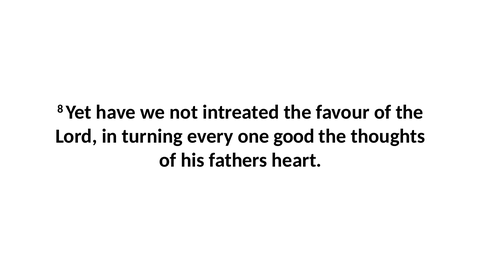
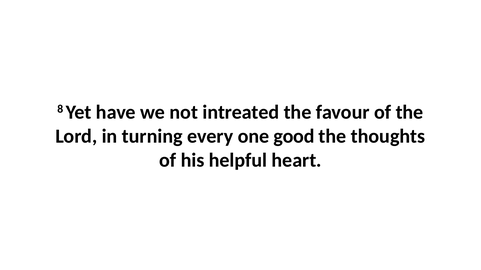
fathers: fathers -> helpful (238, 161)
